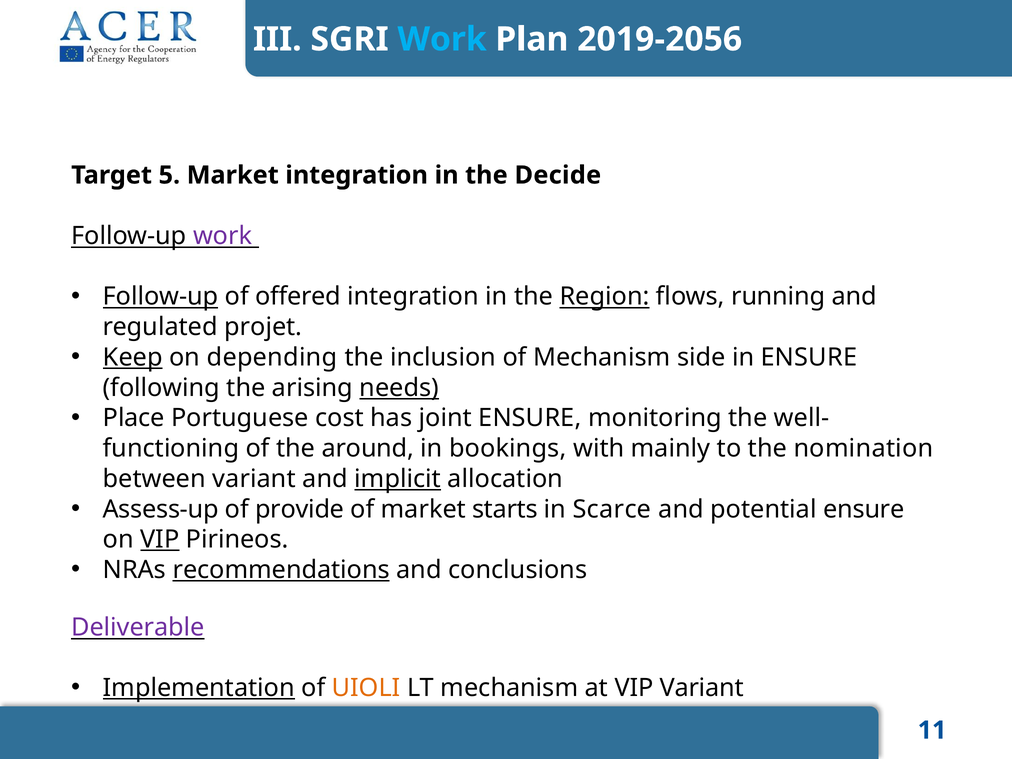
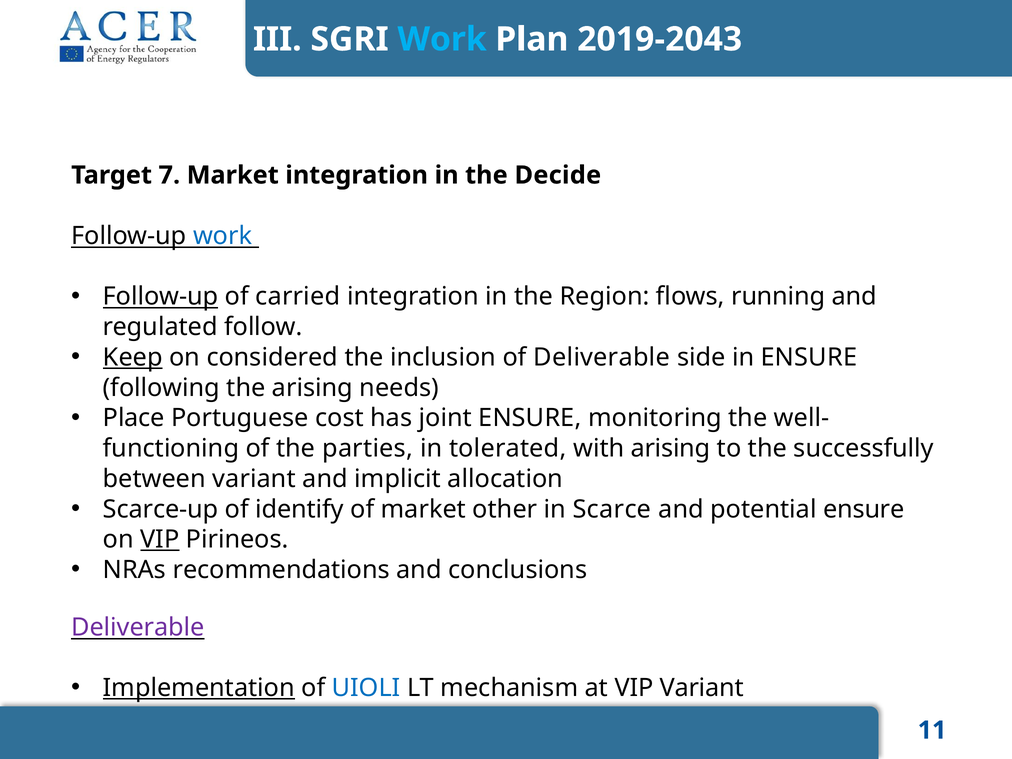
2019-2056: 2019-2056 -> 2019-2043 (660, 39)
5: 5 -> 7 (169, 175)
work colour: purple -> blue (223, 236)
offered: offered -> carried (298, 297)
Region underline: present -> none (605, 297)
projet: projet -> follow (263, 327)
depending: depending -> considered (272, 357)
of Mechanism: Mechanism -> Deliverable (602, 357)
needs underline: present -> none (399, 388)
around: around -> parties (368, 448)
bookings: bookings -> tolerated (508, 448)
with mainly: mainly -> arising (671, 448)
nomination: nomination -> successfully (864, 448)
implicit underline: present -> none (398, 479)
Assess-up: Assess-up -> Scarce-up (161, 509)
provide: provide -> identify (300, 509)
starts: starts -> other (505, 509)
recommendations underline: present -> none (281, 570)
UIOLI colour: orange -> blue (366, 688)
